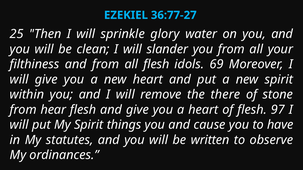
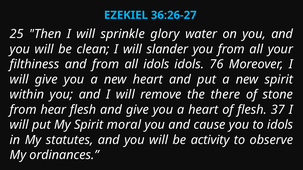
36:77-27: 36:77-27 -> 36:26-27 (174, 15)
all flesh: flesh -> idols (156, 64)
69: 69 -> 76 (217, 64)
97: 97 -> 37 (278, 110)
things: things -> moral (124, 125)
to have: have -> idols (280, 125)
written: written -> activity (210, 140)
